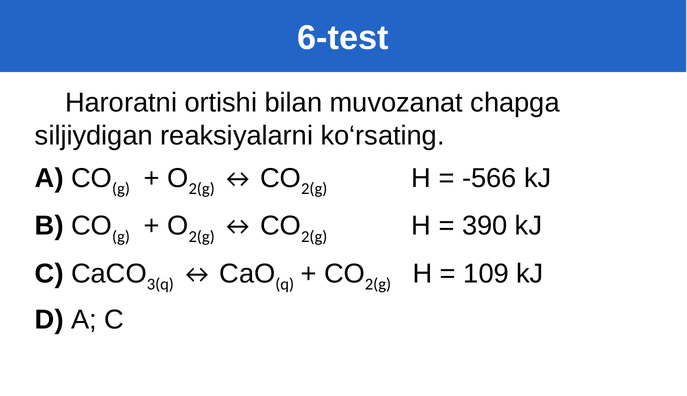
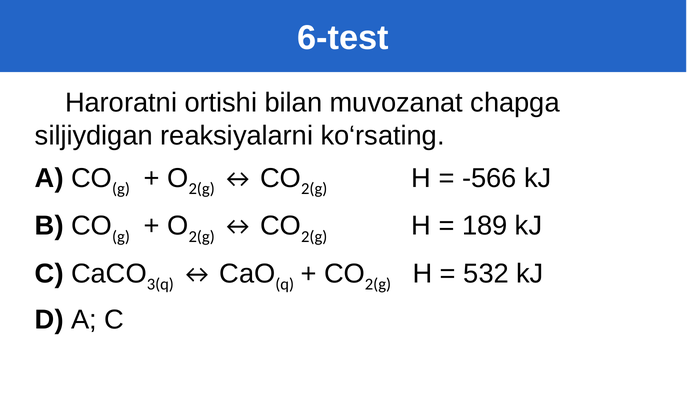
390: 390 -> 189 (485, 226)
109: 109 -> 532 (486, 273)
